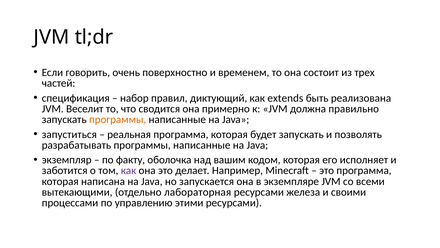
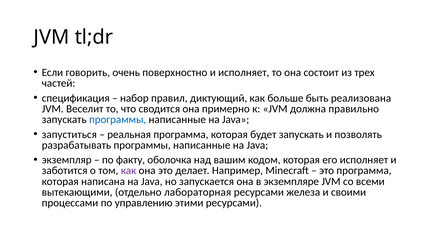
и временем: временем -> исполняет (244, 72)
extends: extends -> больше (285, 98)
программы colour: orange -> blue (118, 119)
